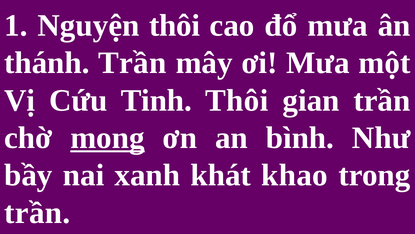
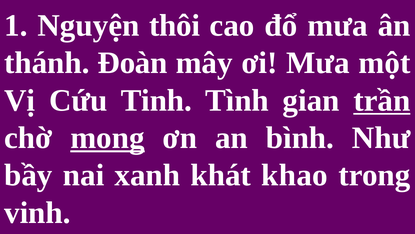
thánh Trần: Trần -> Đoàn (133, 63)
Tinh Thôi: Thôi -> Tình (237, 100)
trần underline: none -> present (382, 100)
trần: trần -> vinh (37, 212)
